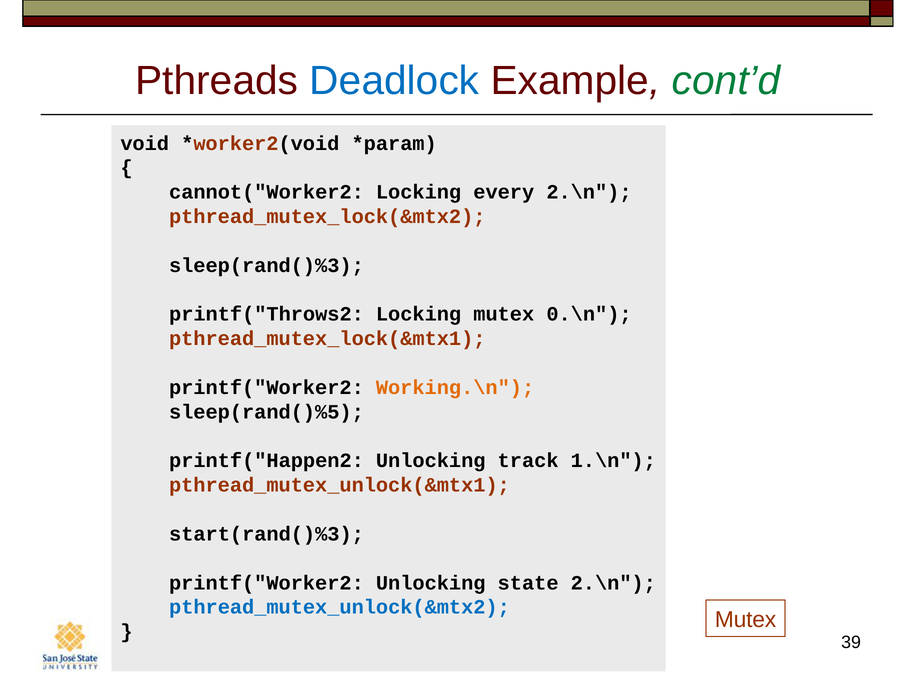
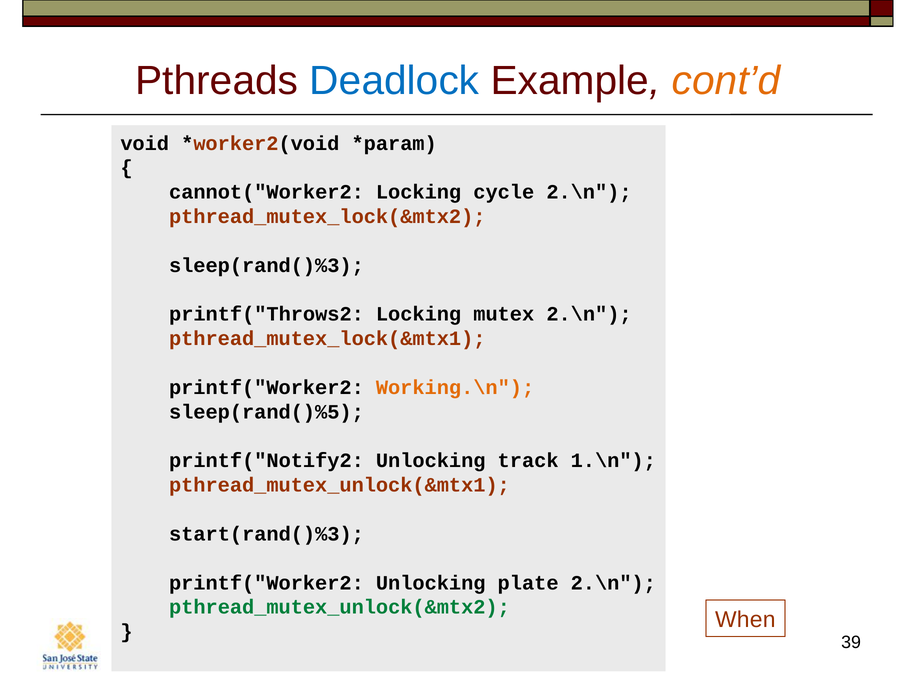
cont’d colour: green -> orange (726, 81)
every: every -> cycle (504, 192)
mutex 0.\n: 0.\n -> 2.\n (589, 314)
printf("Happen2: printf("Happen2 -> printf("Notify2 (266, 461)
state: state -> plate (528, 583)
pthread_mutex_unlock(&mtx2 colour: blue -> green (339, 607)
Mutex: Mutex -> When (745, 620)
